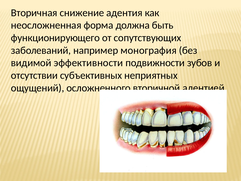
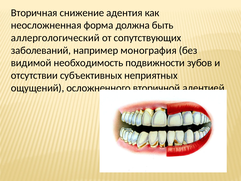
функционирующего: функционирующего -> аллергологический (55, 38)
эффективности: эффективности -> необходимость (88, 63)
